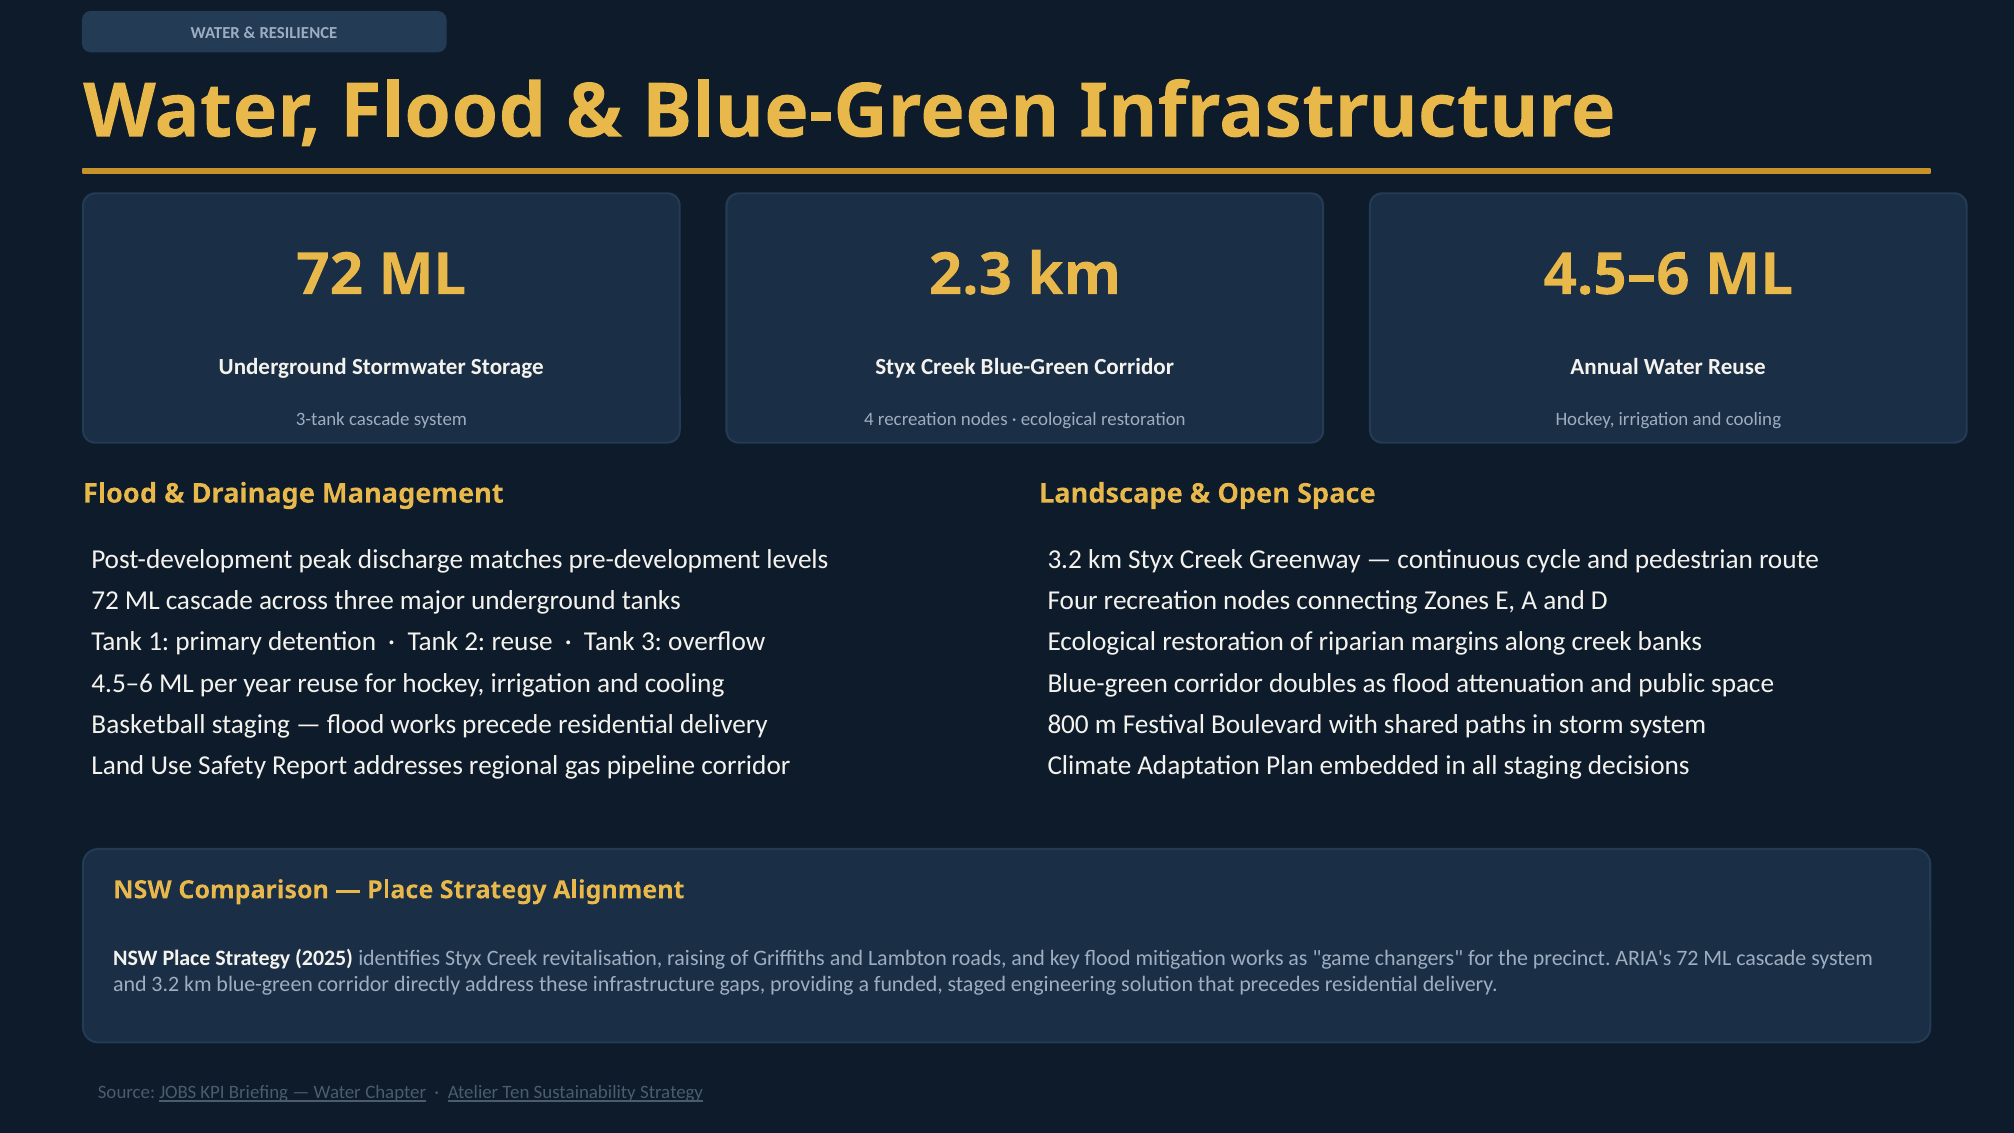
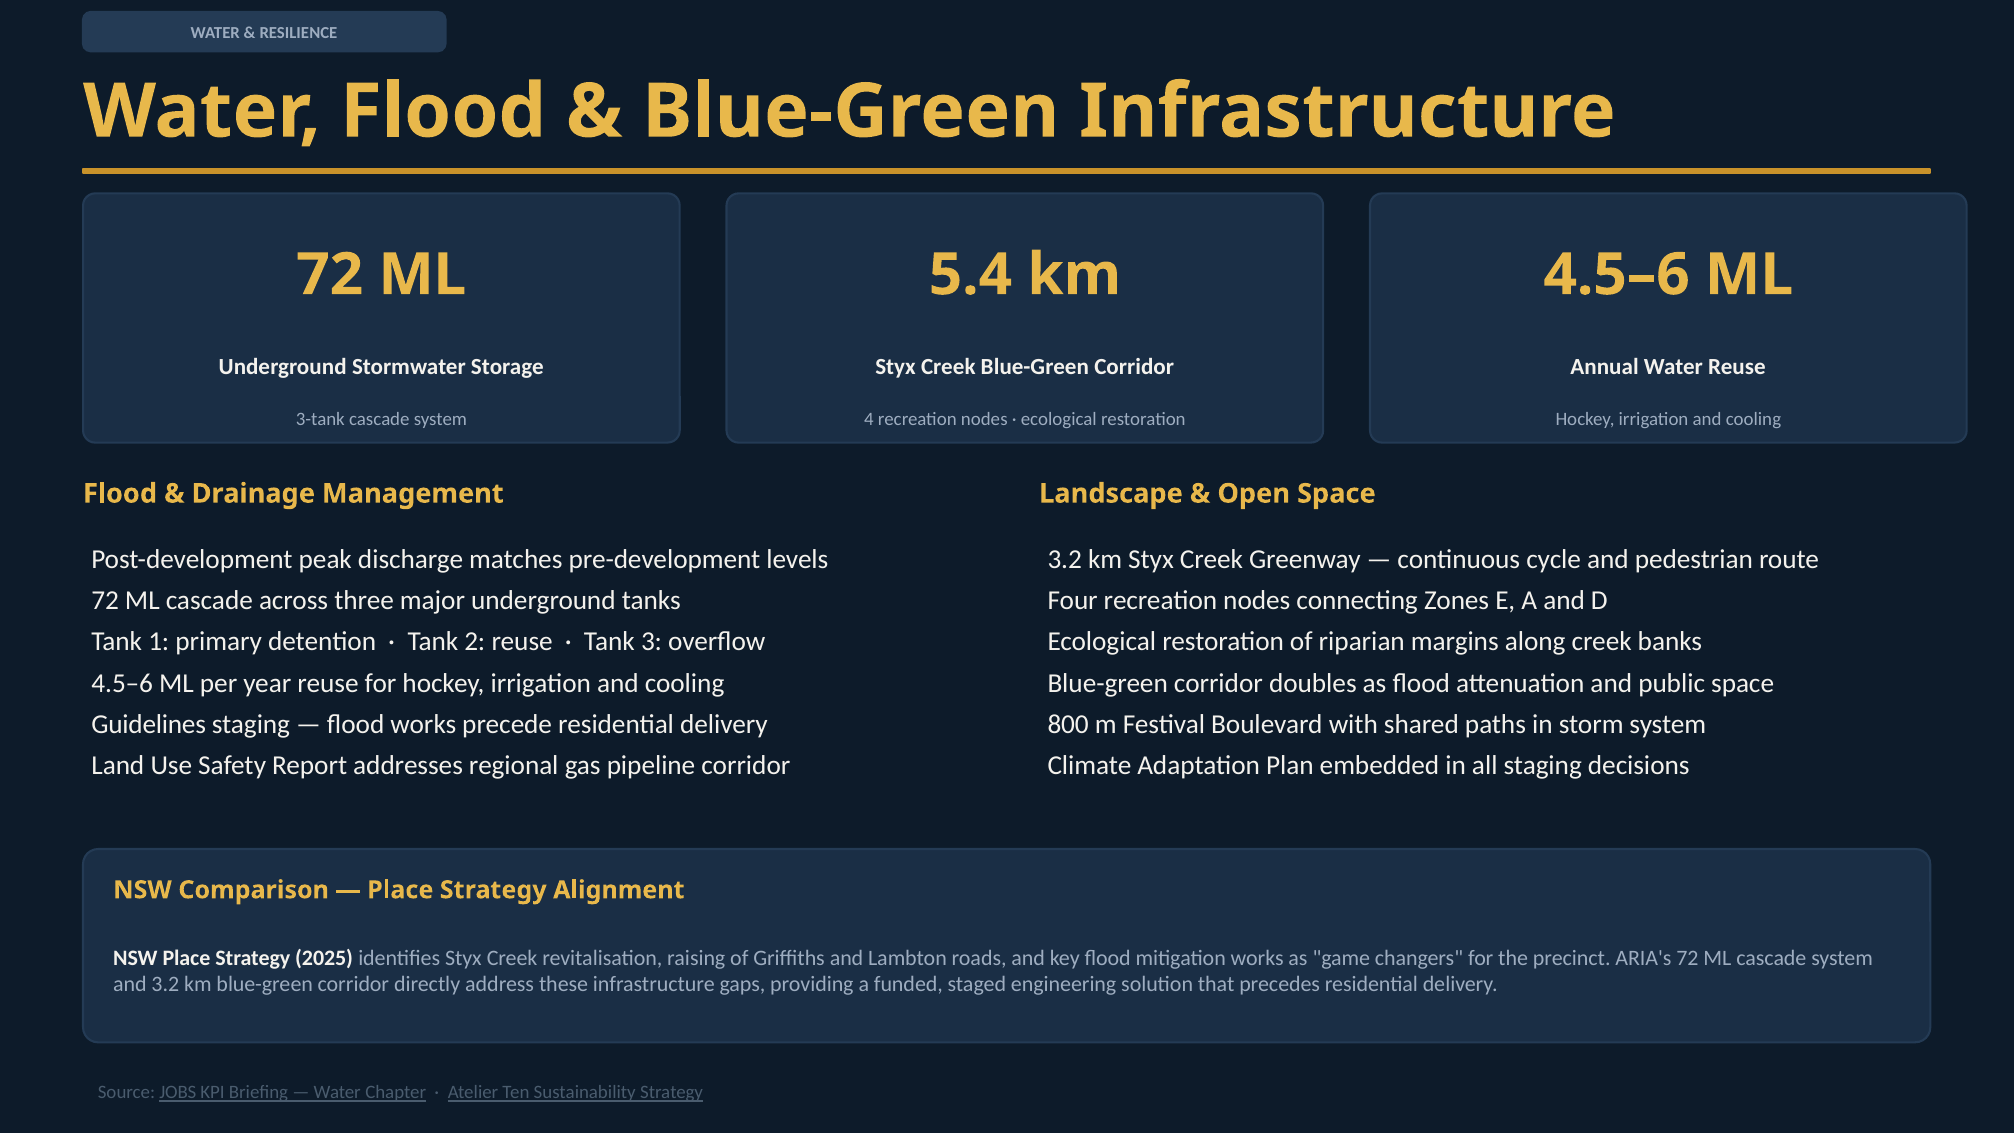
2.3: 2.3 -> 5.4 (970, 275)
Basketball: Basketball -> Guidelines (149, 724)
